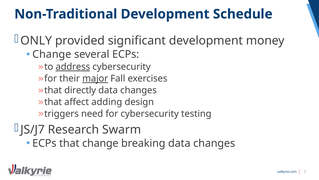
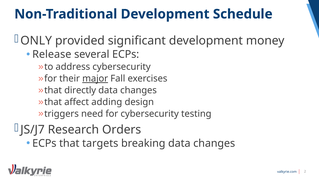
Change: Change -> Release (52, 54)
address underline: present -> none (73, 67)
Swarm: Swarm -> Orders (122, 129)
that change: change -> targets (100, 143)
